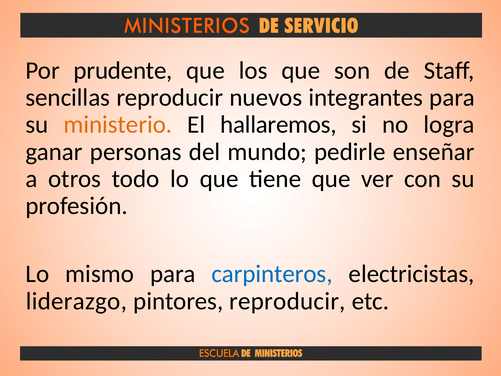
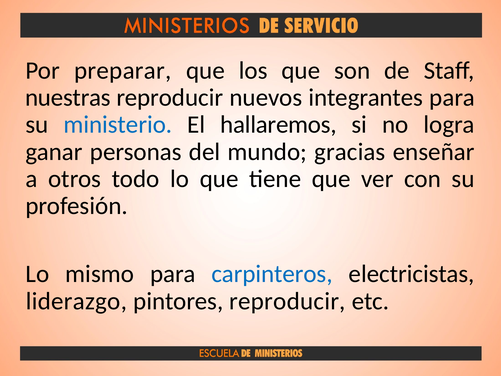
prudente: prudente -> preparar (123, 70)
sencillas: sencillas -> nuestras (68, 98)
ministerio colour: orange -> blue (118, 125)
pedirle: pedirle -> gracias (350, 152)
